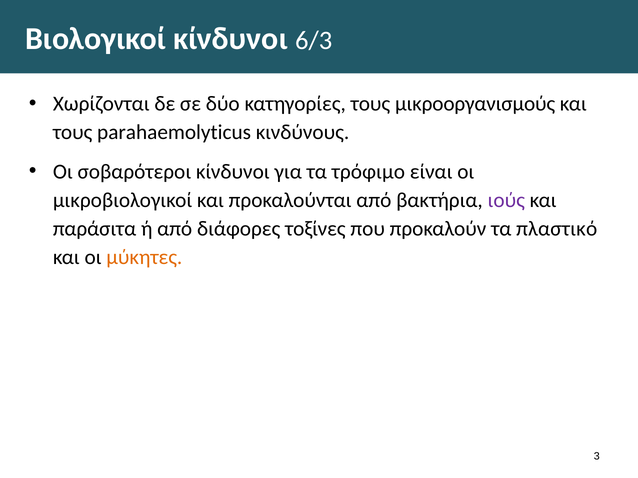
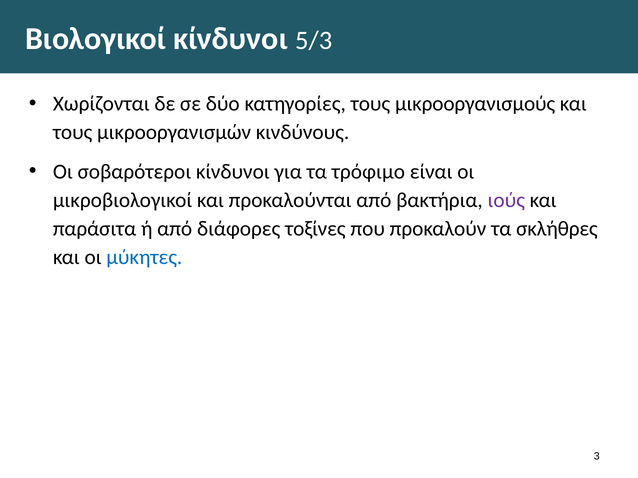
6/3: 6/3 -> 5/3 (314, 41)
parahaemolyticus: parahaemolyticus -> μικροοργανισμών (174, 133)
πλαστικό: πλαστικό -> σκλήθρες (557, 229)
μύκητες colour: orange -> blue (144, 257)
